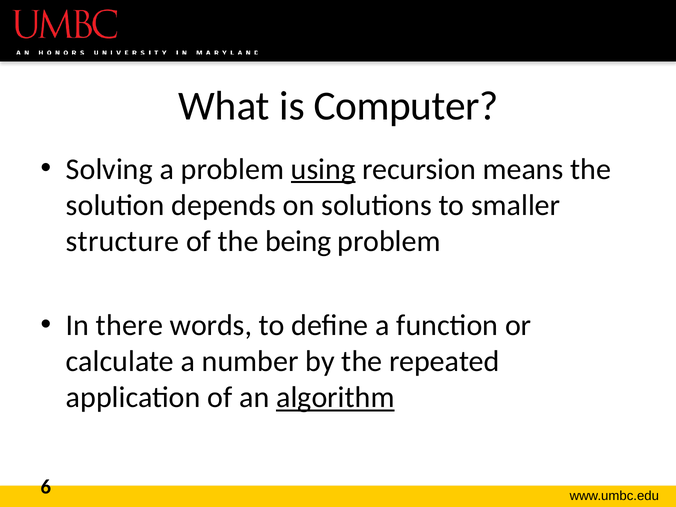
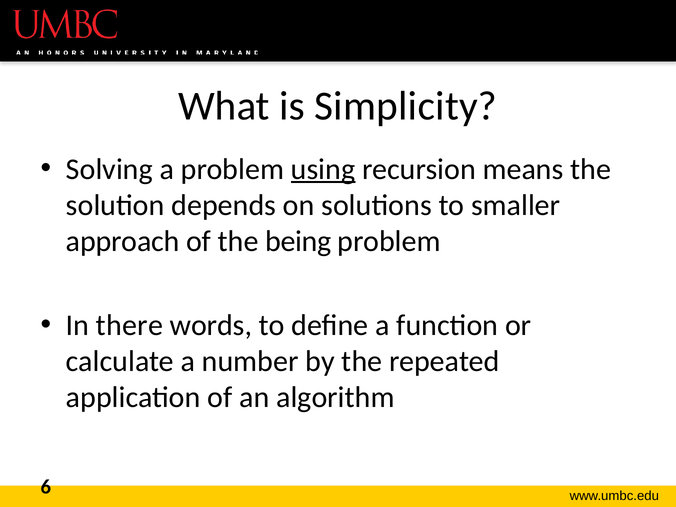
Computer: Computer -> Simplicity (406, 106)
structure: structure -> approach (123, 241)
algorithm underline: present -> none (335, 397)
